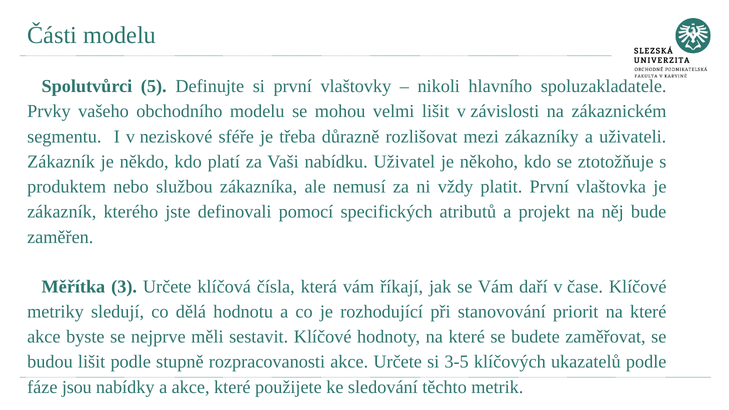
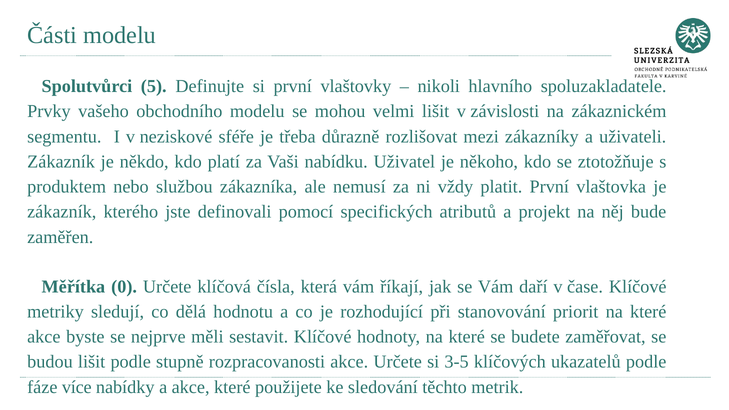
3: 3 -> 0 (124, 287)
jsou: jsou -> více (77, 387)
